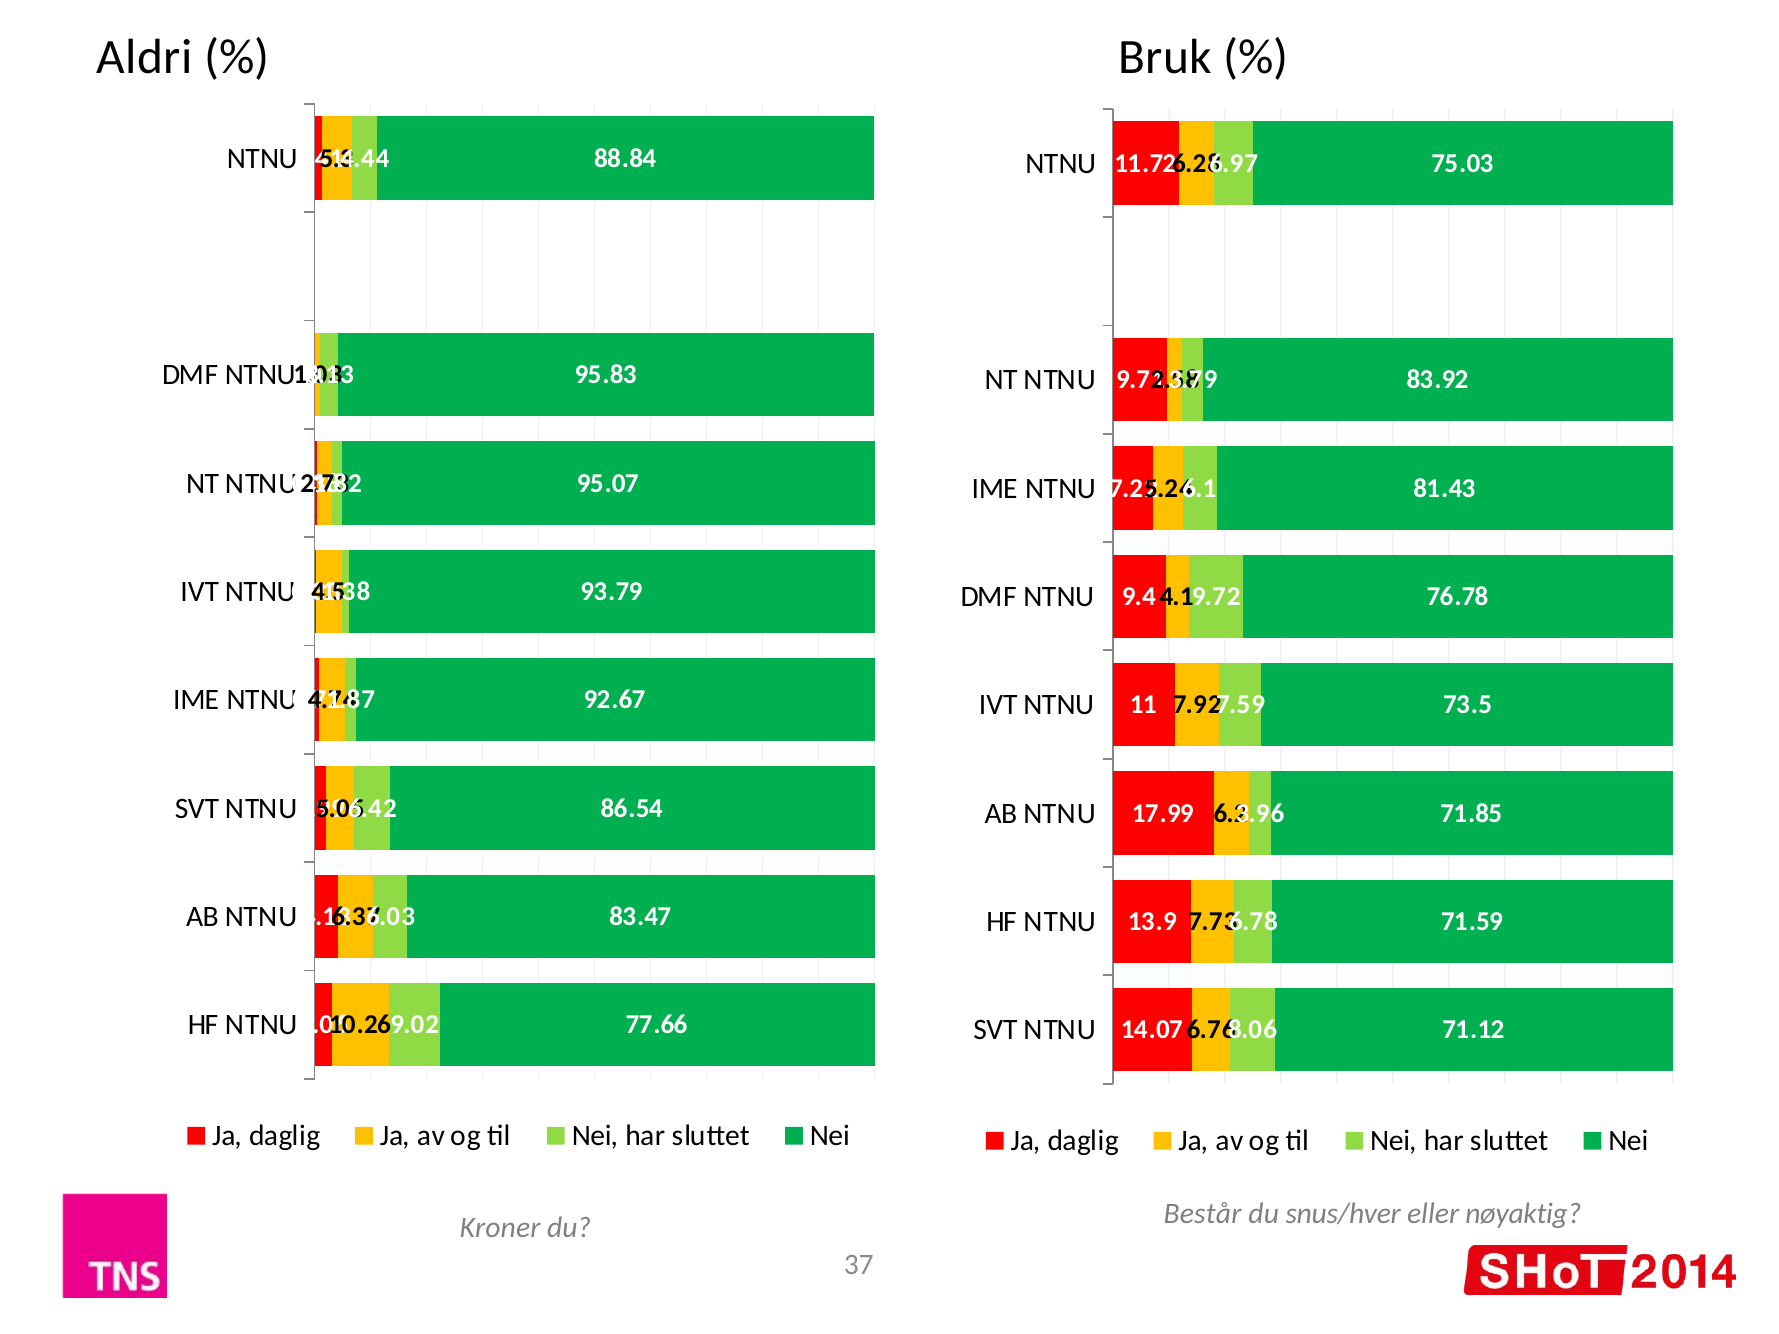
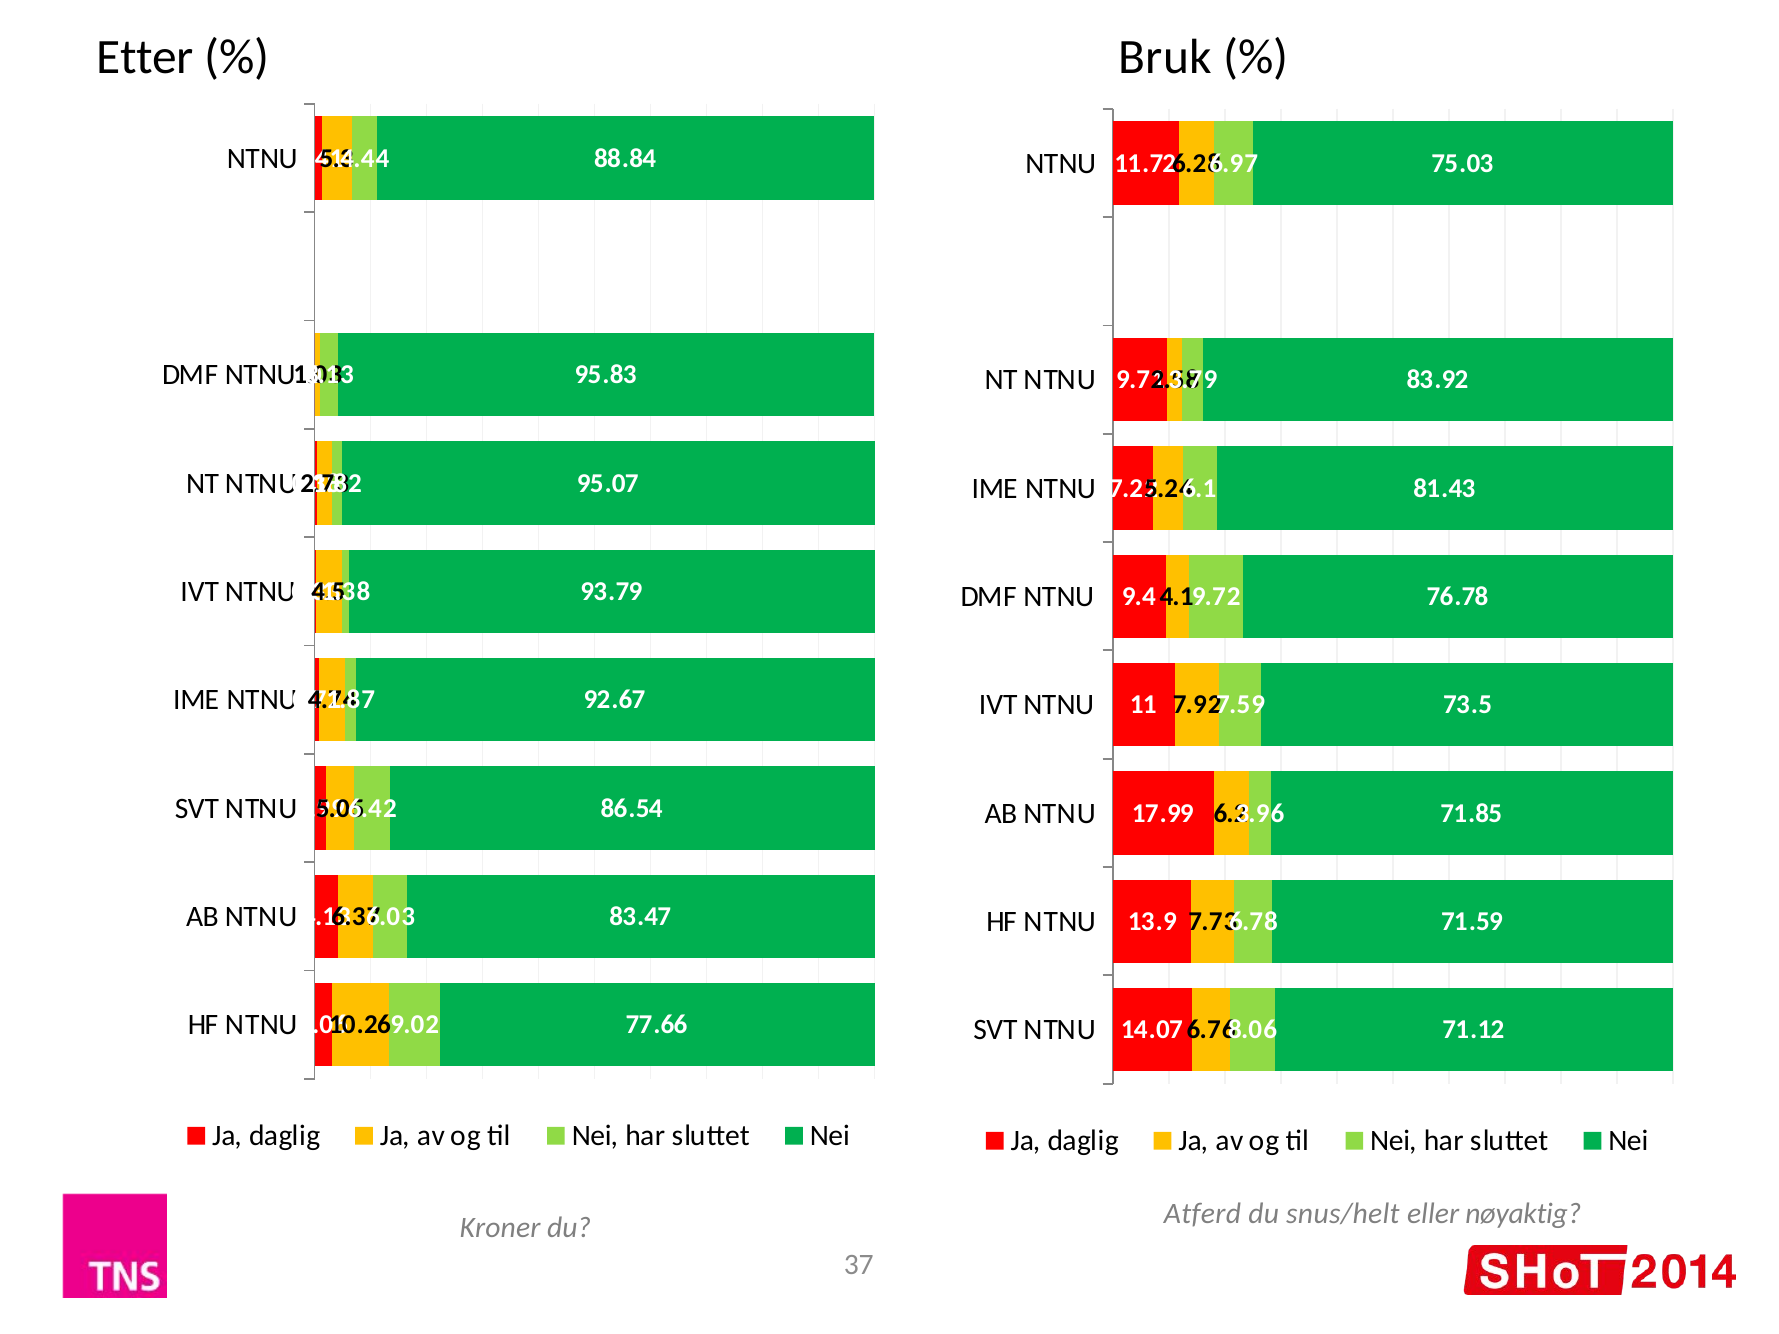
Aldri: Aldri -> Etter (145, 57)
Består: Består -> Atferd (1203, 1214)
snus/hver: snus/hver -> snus/helt (1343, 1214)
